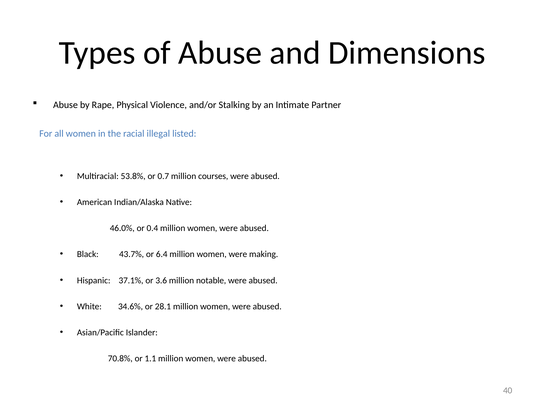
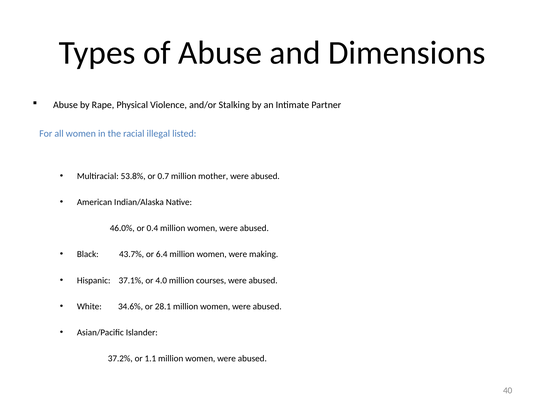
courses: courses -> mother (213, 176)
3.6: 3.6 -> 4.0 (161, 280)
notable: notable -> courses (211, 280)
70.8%: 70.8% -> 37.2% (120, 358)
